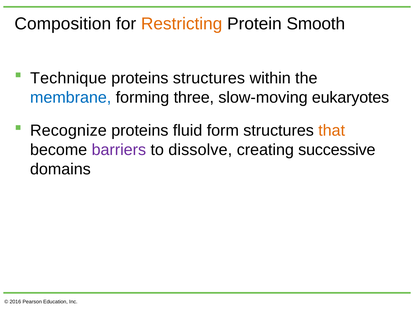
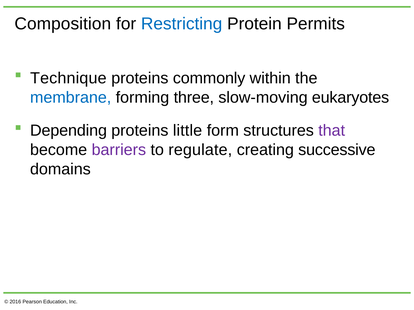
Restricting colour: orange -> blue (182, 24)
Smooth: Smooth -> Permits (316, 24)
proteins structures: structures -> commonly (209, 78)
Recognize: Recognize -> Depending (68, 131)
fluid: fluid -> little (188, 131)
that colour: orange -> purple (332, 131)
dissolve: dissolve -> regulate (200, 150)
